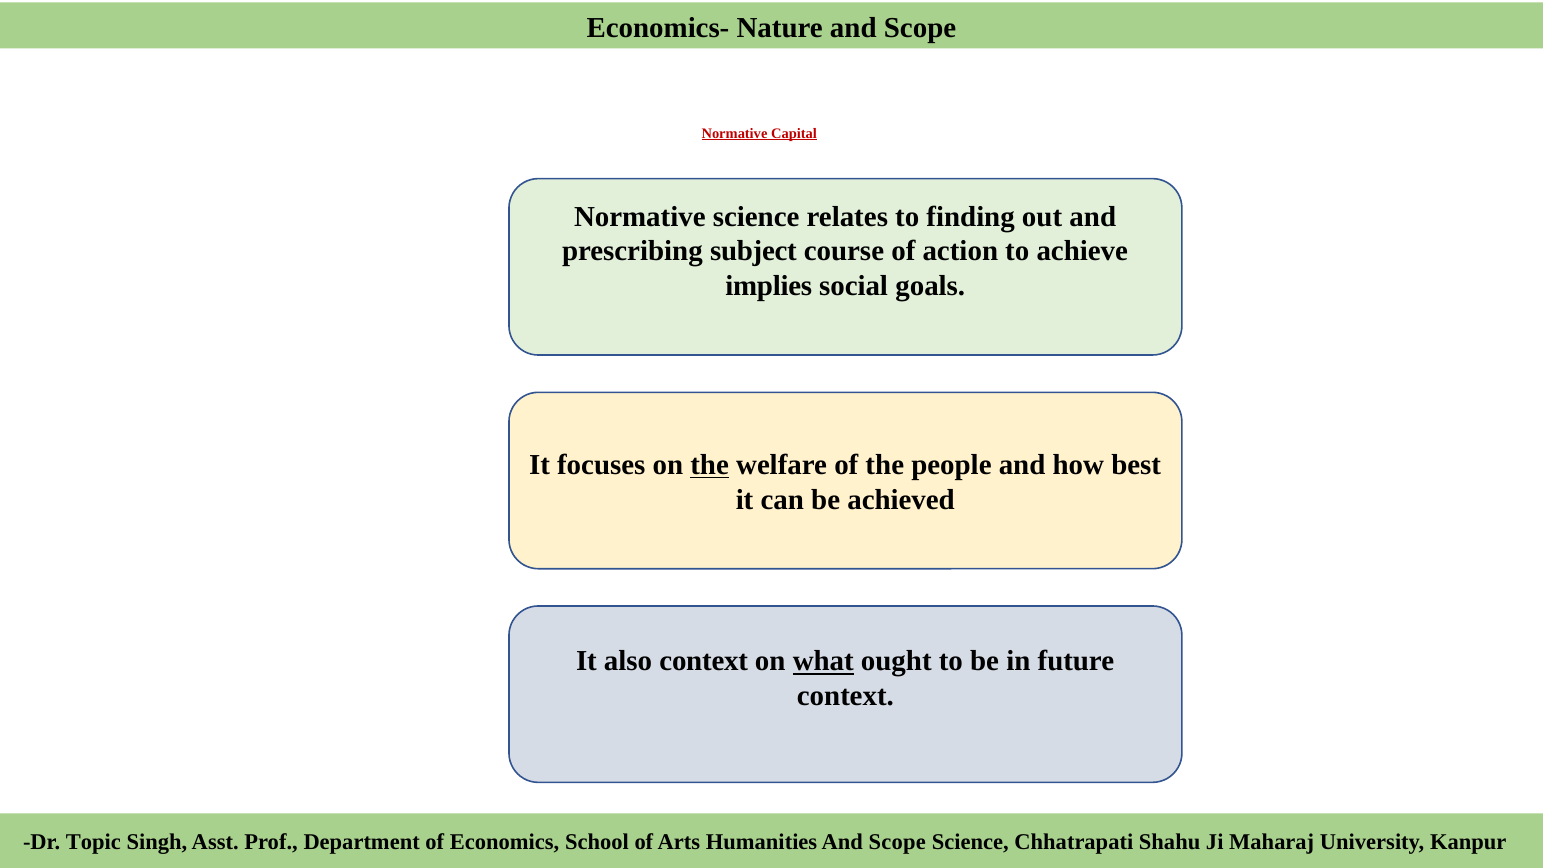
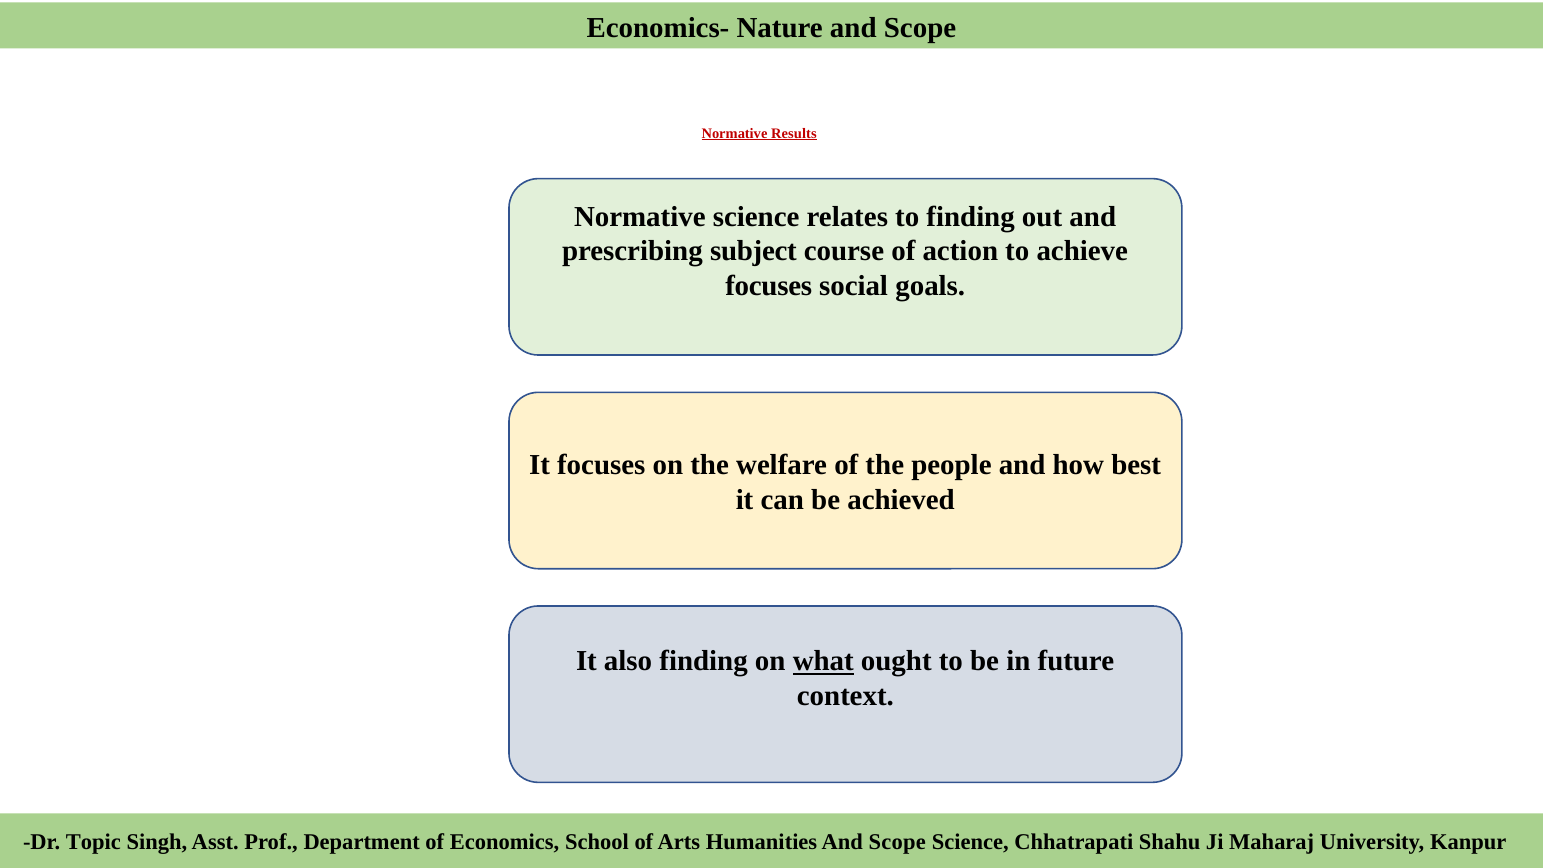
Capital: Capital -> Results (794, 133)
implies: implies -> focuses (769, 286)
the underline: present -> none (710, 465)
also context: context -> finding (704, 661)
